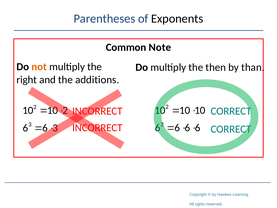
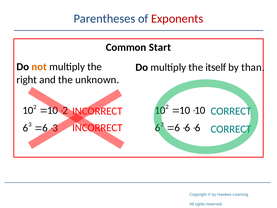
Exponents colour: black -> red (177, 19)
Note: Note -> Start (160, 47)
then: then -> itself (216, 67)
additions: additions -> unknown (97, 80)
